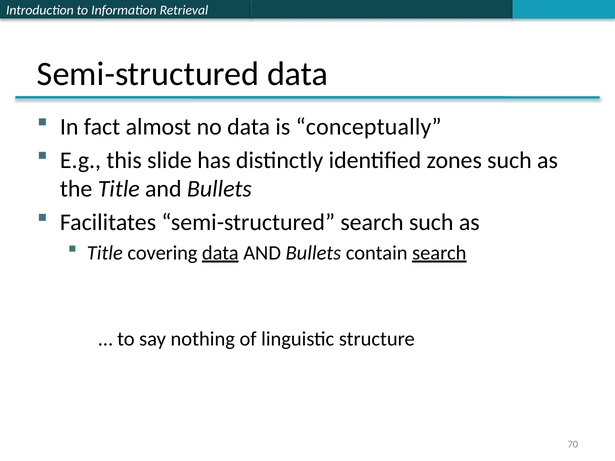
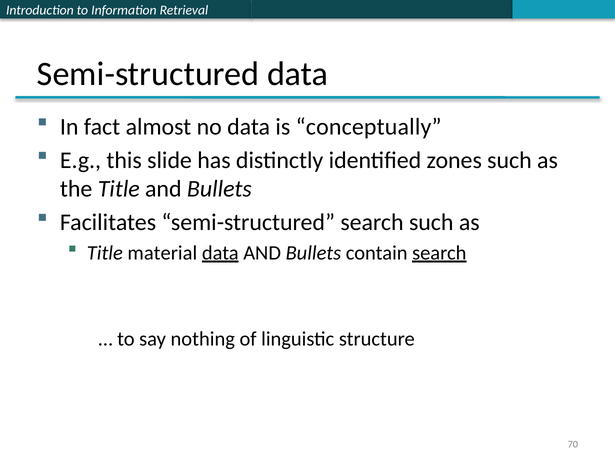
covering: covering -> material (162, 253)
